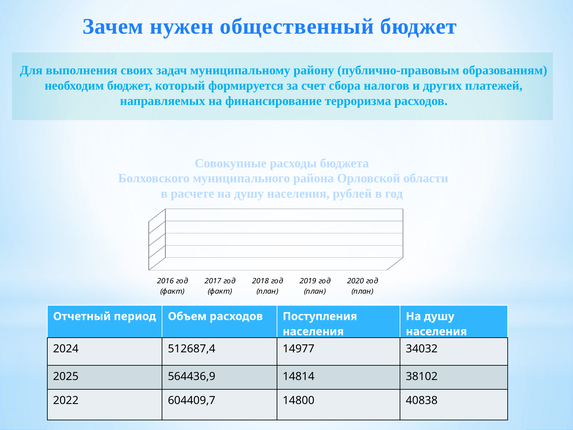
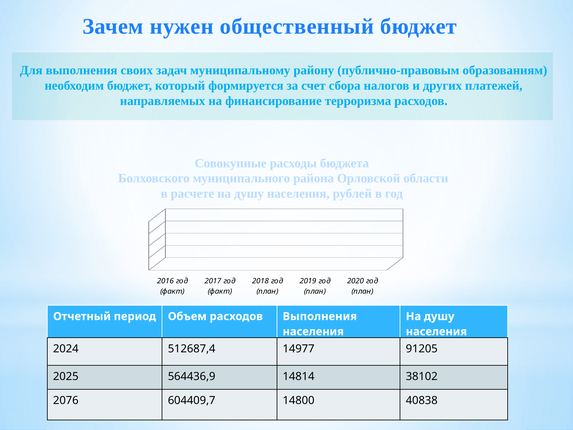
расходов Поступления: Поступления -> Выполнения (320, 316)
34032: 34032 -> 91205 (422, 349)
2022: 2022 -> 2076 (66, 400)
